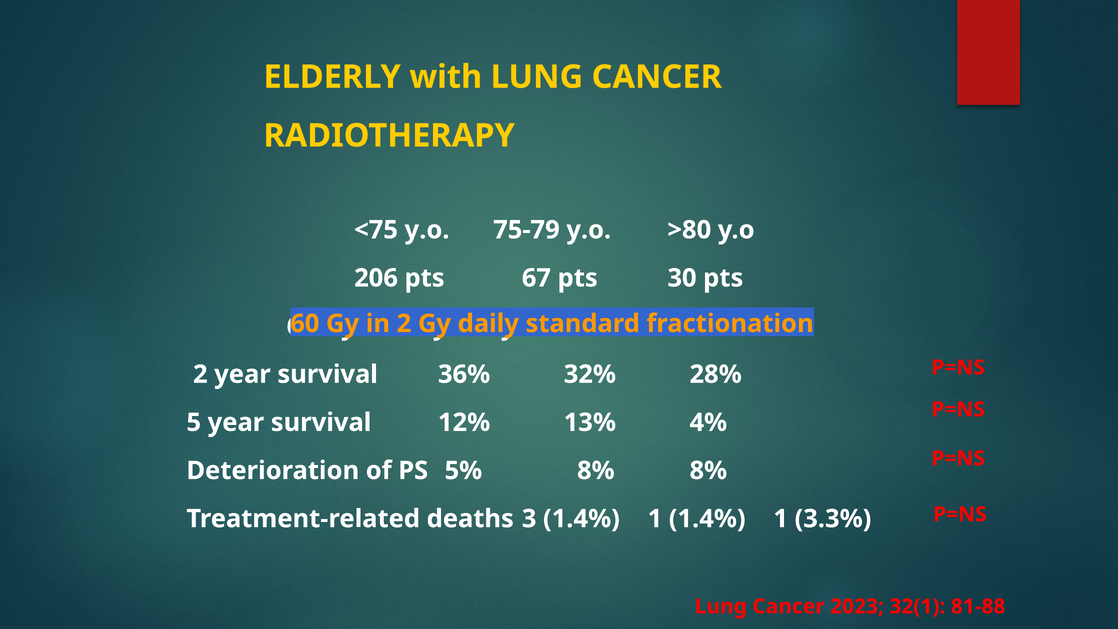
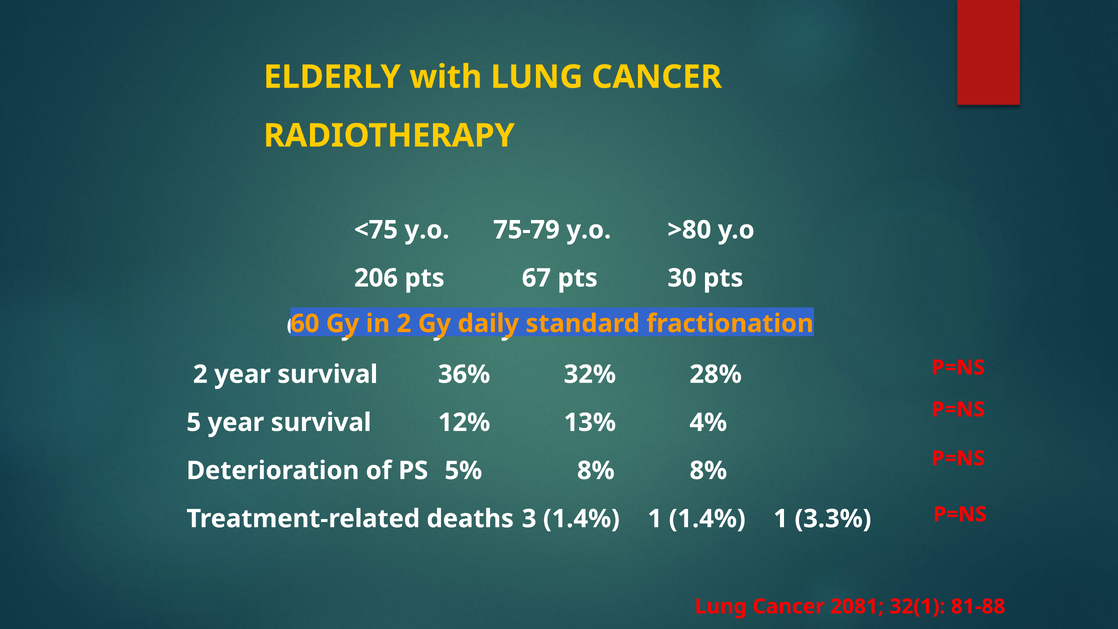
2023: 2023 -> 2081 (857, 606)
